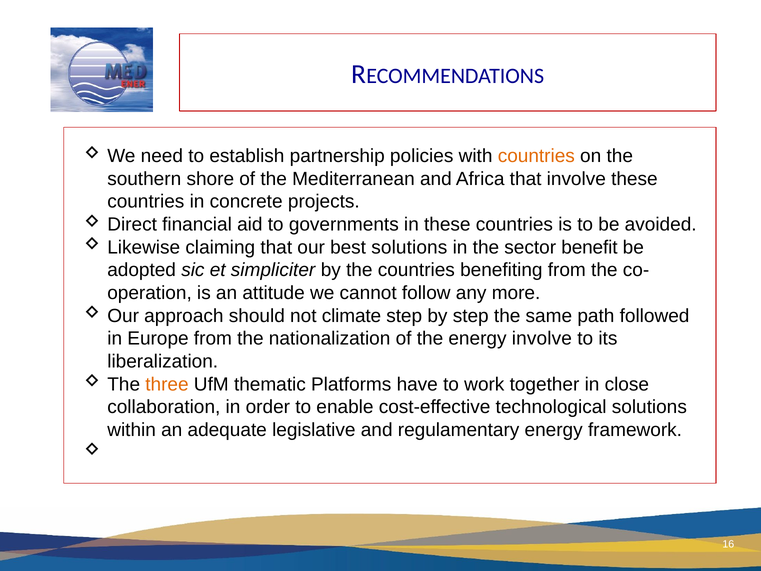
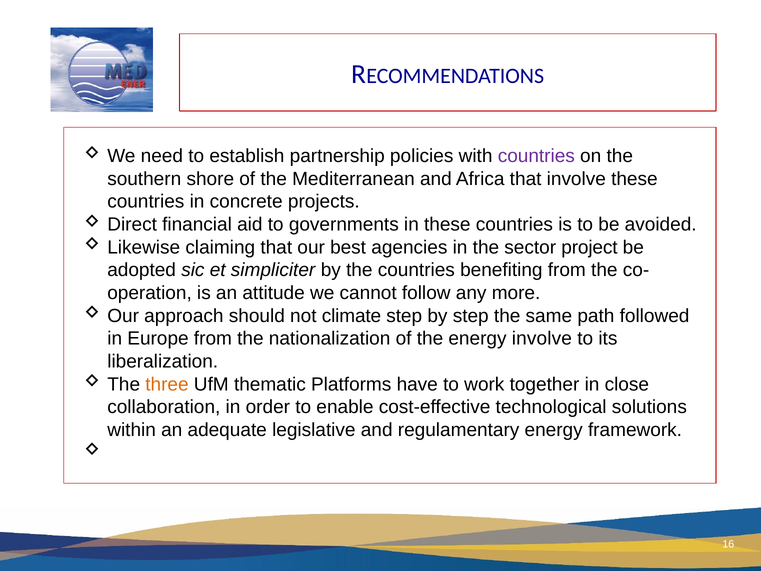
countries colour: orange -> purple (536, 156)
best solutions: solutions -> agencies (409, 247)
benefit: benefit -> project (589, 247)
